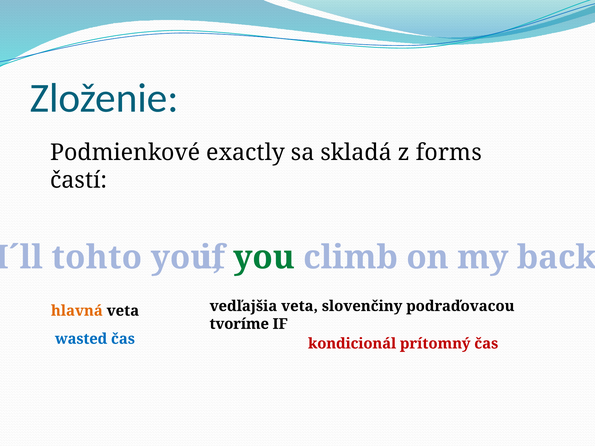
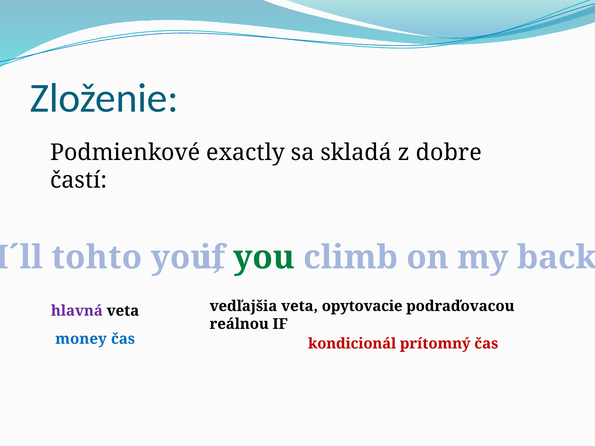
forms: forms -> dobre (449, 153)
hlavná colour: orange -> purple (77, 311)
slovenčiny: slovenčiny -> opytovacie (362, 306)
tvoríme: tvoríme -> reálnou (239, 324)
wasted: wasted -> money (81, 339)
